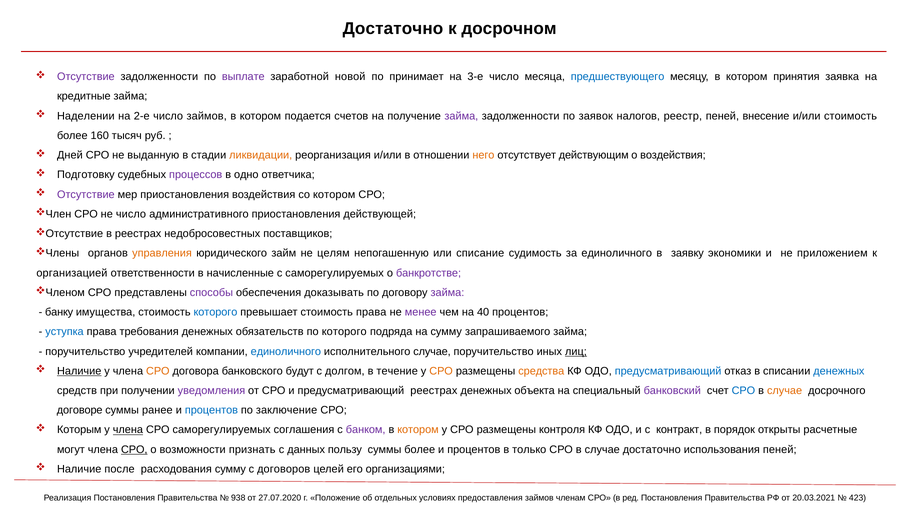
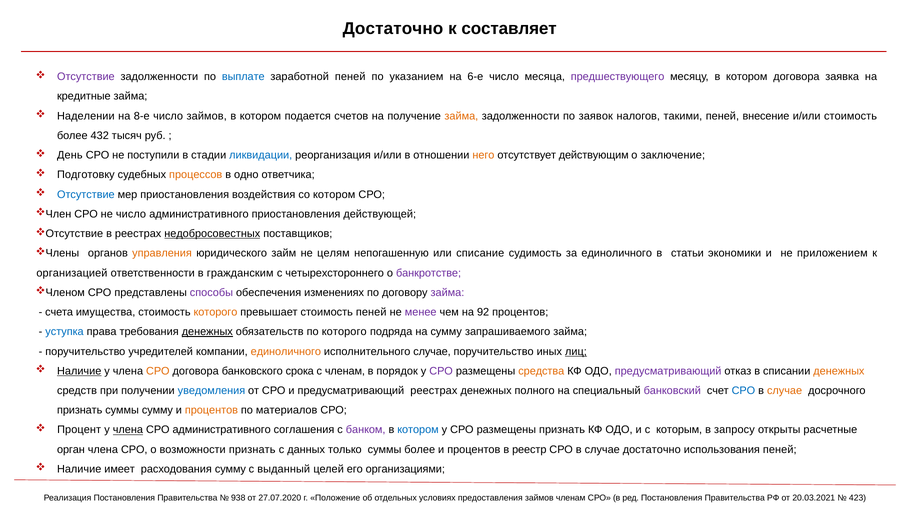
досрочном: досрочном -> составляет (509, 29)
выплате colour: purple -> blue (243, 77)
заработной новой: новой -> пеней (350, 77)
принимает: принимает -> указанием (417, 77)
3-е: 3-е -> 6-е (475, 77)
предшествующего colour: blue -> purple (618, 77)
котором принятия: принятия -> договора (796, 77)
2-е: 2-е -> 8-е (142, 116)
займа colour: purple -> orange (461, 116)
реестр: реестр -> такими (683, 116)
160: 160 -> 432 (100, 136)
Дней: Дней -> День (70, 155)
выданную: выданную -> поступили (153, 155)
ликвидации colour: orange -> blue (261, 155)
о воздействия: воздействия -> заключение (673, 155)
процессов colour: purple -> orange (196, 175)
Отсутствие colour: purple -> blue (86, 194)
недобросовестных underline: none -> present (212, 234)
заявку: заявку -> статьи (687, 253)
начисленные: начисленные -> гражданским (240, 273)
с саморегулируемых: саморегулируемых -> четырехстороннего (335, 273)
доказывать: доказывать -> изменениях (334, 293)
банку: банку -> счета (59, 312)
которого colour: blue -> orange (215, 312)
стоимость права: права -> пеней (371, 312)
40: 40 -> 92 (483, 312)
денежных underline: none -> present (207, 332)
единоличного colour: blue -> orange (286, 351)
будут: будут -> срока (300, 371)
с долгом: долгом -> членам (345, 371)
течение: течение -> порядок (397, 371)
СРО colour: orange -> purple (441, 371)
предусматривающий colour: blue -> purple (668, 371)
денежных colour: blue -> orange (839, 371)
уведомления colour: purple -> blue (211, 391)
объекта: объекта -> полного (535, 391)
договоре: договоре -> признать (80, 410)
суммы ранее: ранее -> сумму (157, 410)
процентов colour: blue -> orange (211, 410)
заключение: заключение -> материалов (287, 410)
Которым: Которым -> Процент (79, 430)
СРО саморегулируемых: саморегулируемых -> административного (222, 430)
котором colour: orange -> blue (418, 430)
размещены контроля: контроля -> признать (562, 430)
контракт: контракт -> которым (679, 430)
порядок: порядок -> запросу (734, 430)
могут: могут -> орган (71, 449)
СРО underline: present -> none (134, 449)
пользу: пользу -> только (345, 449)
только: только -> реестр (529, 449)
после: после -> имеет (120, 469)
договоров: договоров -> выданный (284, 469)
